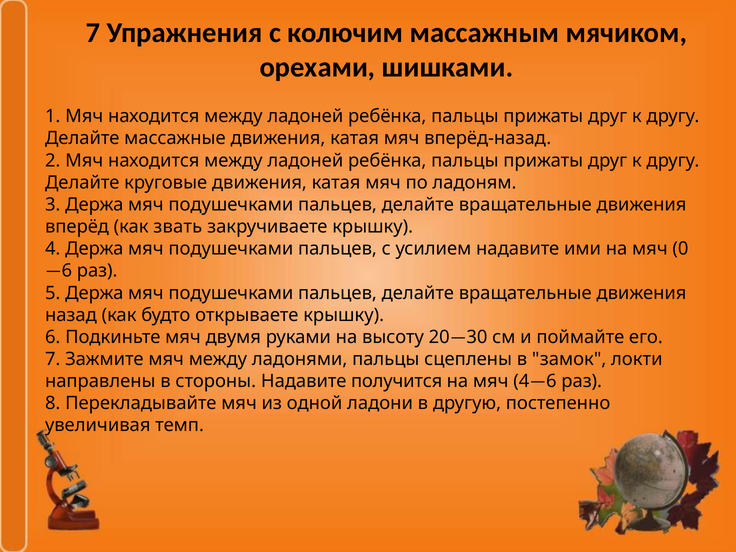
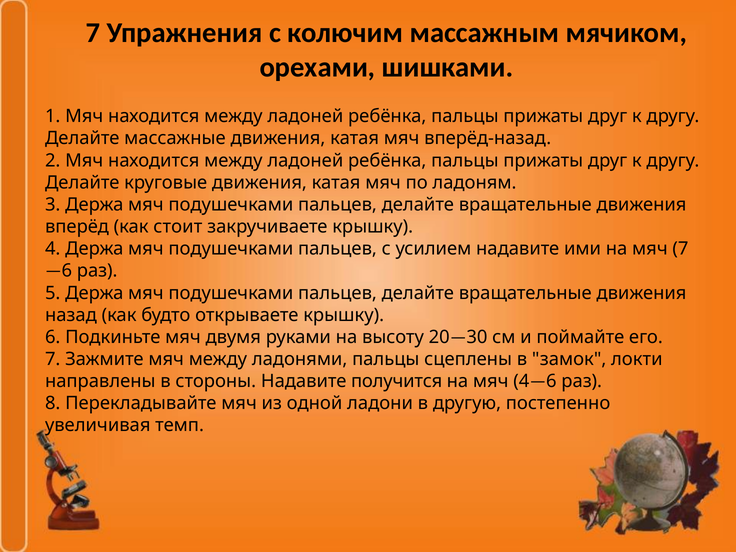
звать: звать -> стоит (178, 227)
мяч 0: 0 -> 7 (680, 249)
